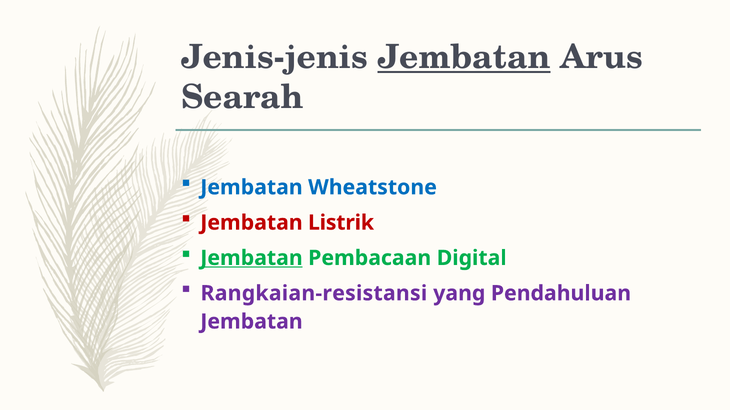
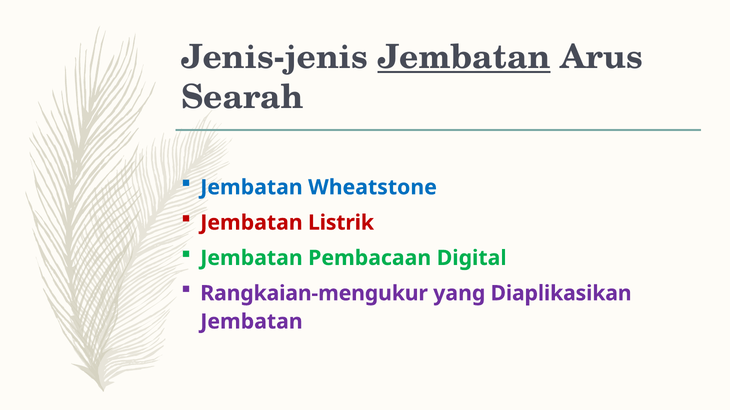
Jembatan underline: present -> none (251, 258)
Rangkaian-resistansi: Rangkaian-resistansi -> Rangkaian-mengukur (314, 294)
Pendahuluan: Pendahuluan -> Diaplikasikan (561, 294)
